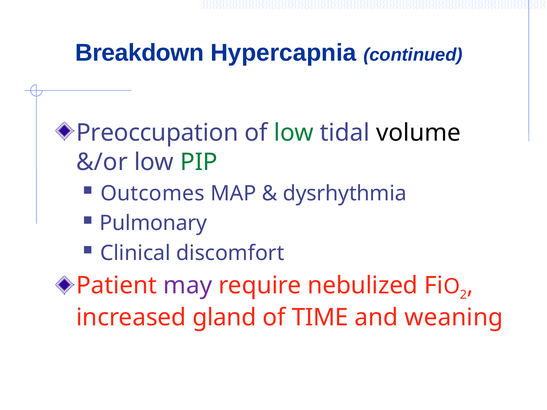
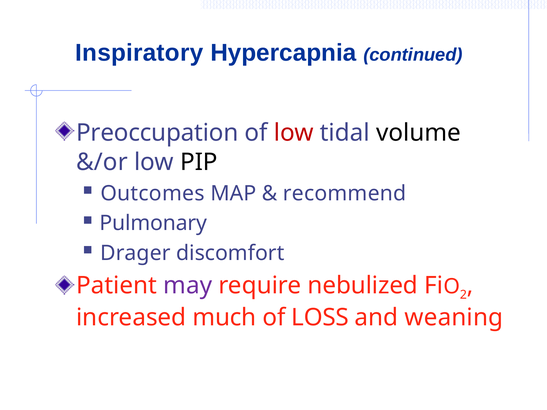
Breakdown: Breakdown -> Inspiratory (139, 53)
low colour: green -> red (294, 133)
PIP colour: green -> black (199, 162)
dysrhythmia: dysrhythmia -> recommend (345, 194)
Clinical: Clinical -> Drager (135, 253)
gland: gland -> much (224, 318)
TIME: TIME -> LOSS (320, 318)
